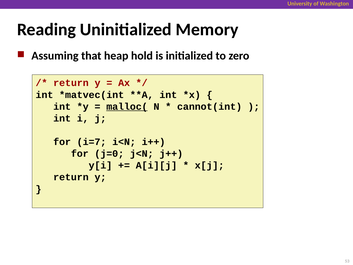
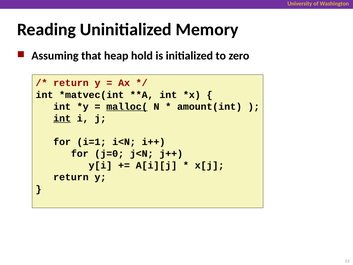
cannot(int: cannot(int -> amount(int (210, 106)
int underline: none -> present (62, 118)
i=7: i=7 -> i=1 (92, 142)
